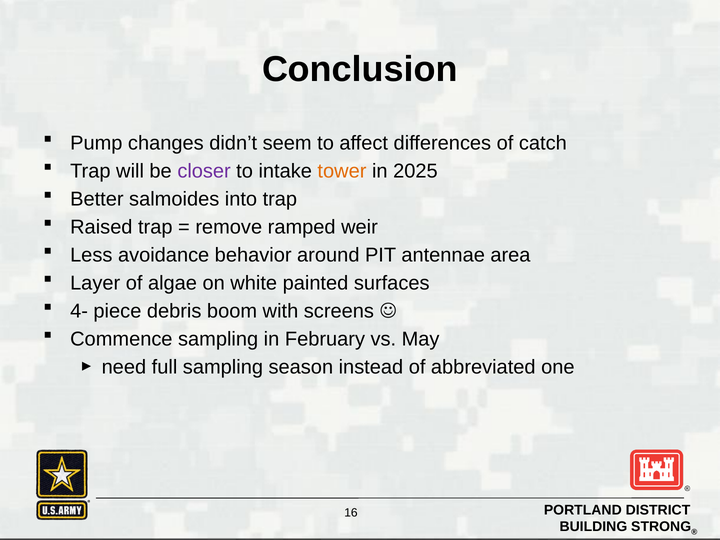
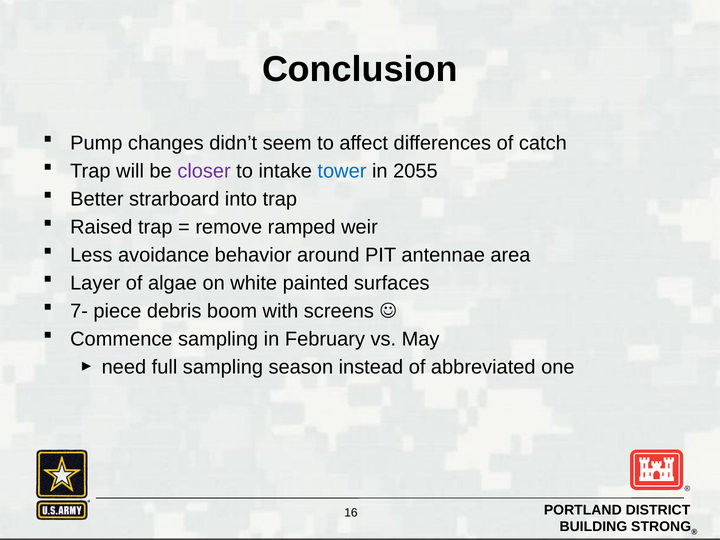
tower colour: orange -> blue (342, 171)
2025: 2025 -> 2055 (415, 171)
salmoides: salmoides -> strarboard (174, 199)
4-: 4- -> 7- (79, 311)
